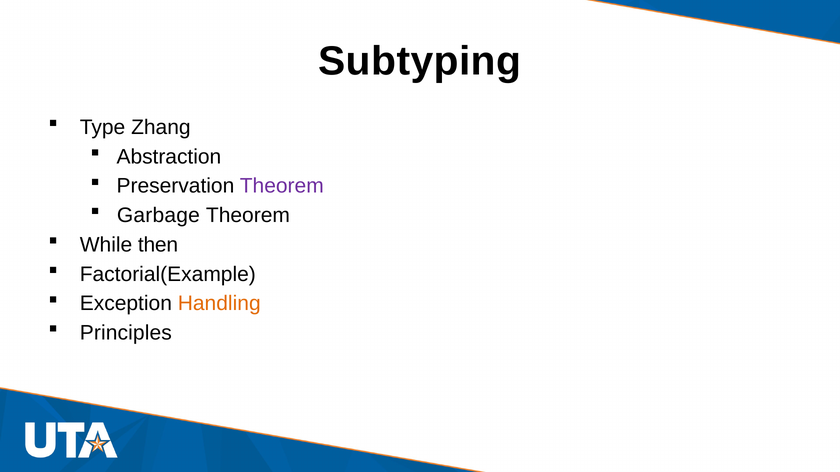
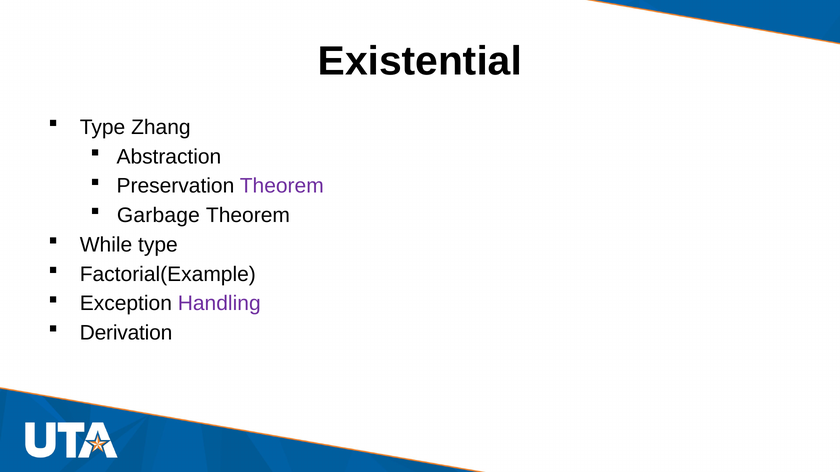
Subtyping: Subtyping -> Existential (420, 61)
While then: then -> type (158, 245)
Handling colour: orange -> purple (219, 304)
Principles: Principles -> Derivation (126, 333)
